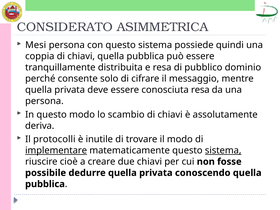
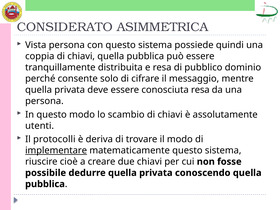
Mesi: Mesi -> Vista (36, 45)
deriva: deriva -> utenti (40, 126)
inutile: inutile -> deriva (99, 139)
sistema underline: present -> none (223, 150)
